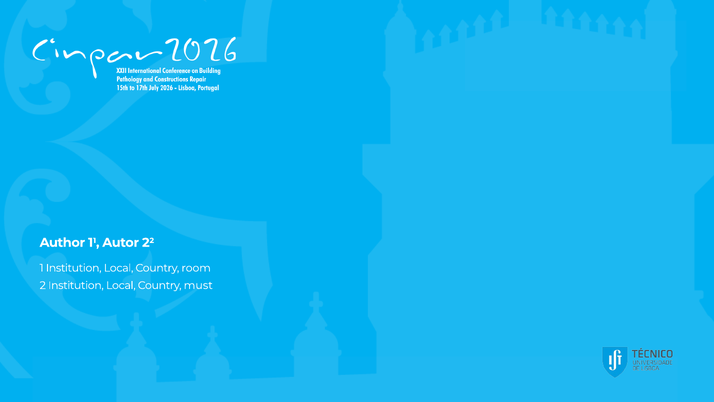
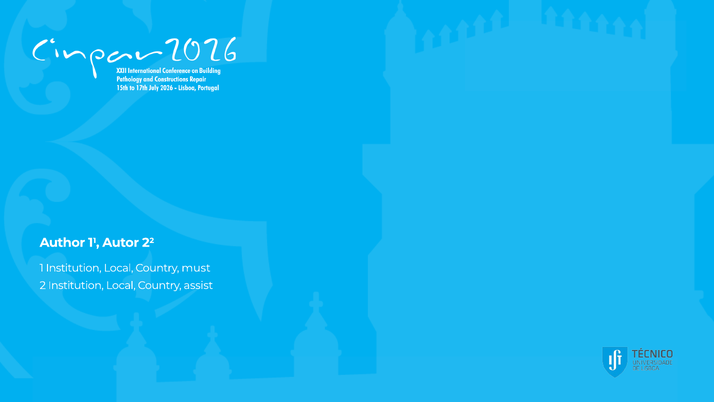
room: room -> must (196, 268)
must: must -> assist (198, 285)
